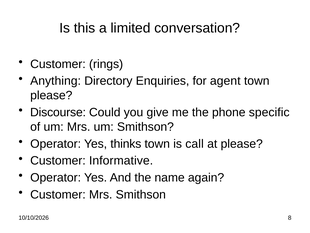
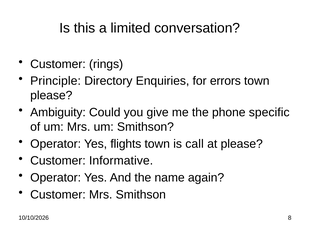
Anything: Anything -> Principle (56, 81)
agent: agent -> errors (225, 81)
Discourse: Discourse -> Ambiguity (58, 112)
thinks: thinks -> flights (126, 144)
